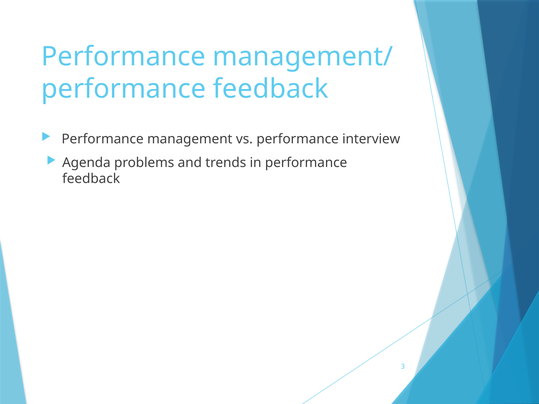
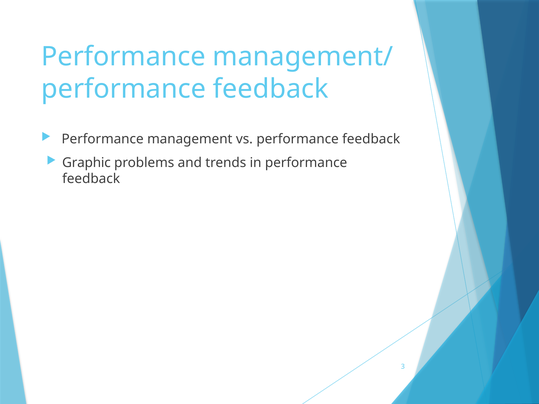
vs performance interview: interview -> feedback (371, 139)
Agenda: Agenda -> Graphic (86, 163)
